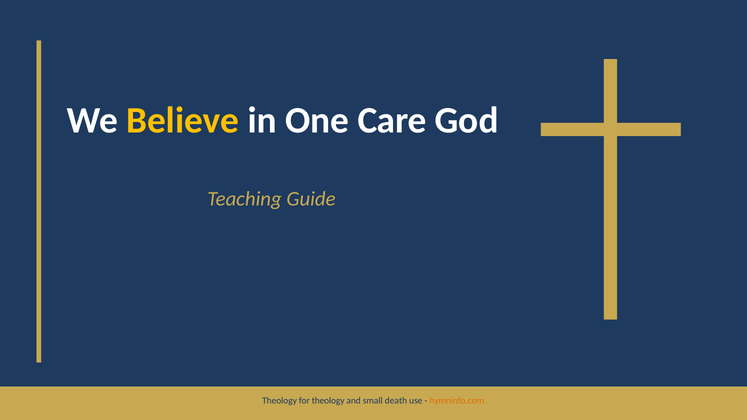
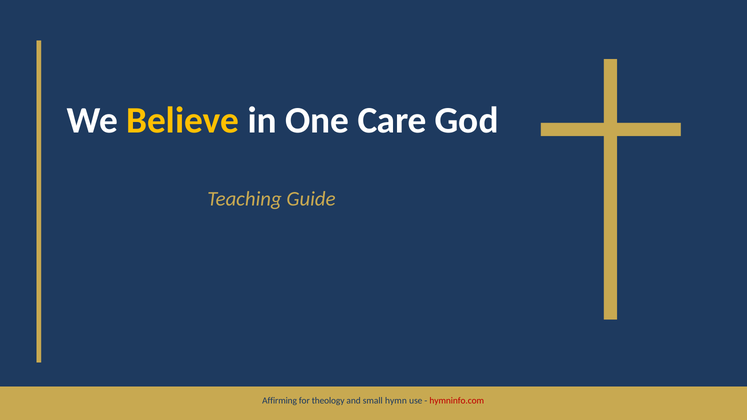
Theology: Theology -> Affirming (280, 401)
death: death -> hymn (396, 401)
hymninfo.com colour: orange -> red (457, 401)
